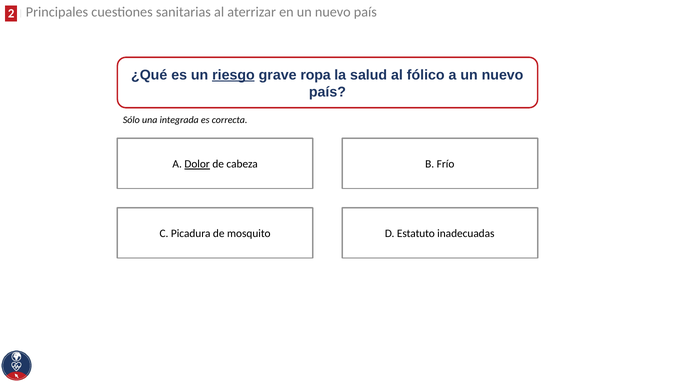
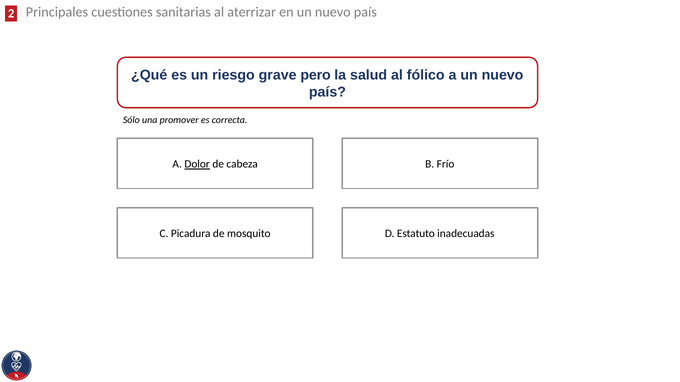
riesgo underline: present -> none (233, 75)
ropa: ropa -> pero (316, 75)
integrada: integrada -> promover (179, 120)
